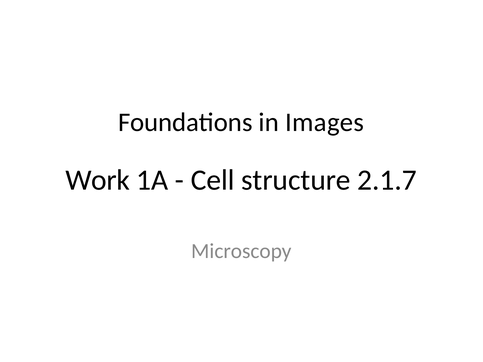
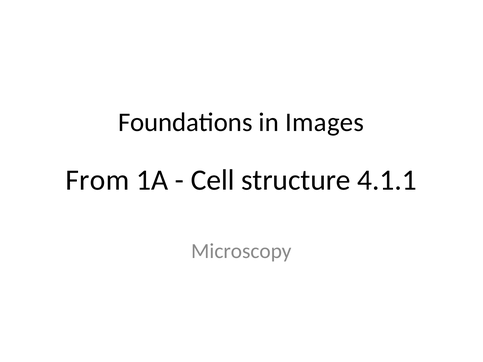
Work: Work -> From (97, 180)
2.1.7: 2.1.7 -> 4.1.1 (387, 180)
